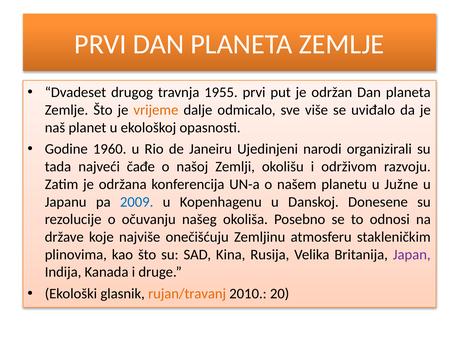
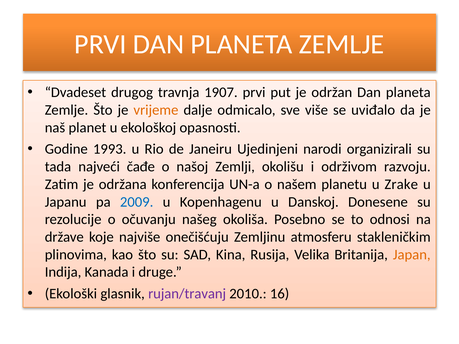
1955: 1955 -> 1907 (221, 92)
1960: 1960 -> 1993 (110, 149)
Južne: Južne -> Zrake (401, 184)
Japan colour: purple -> orange (412, 255)
rujan/travanj colour: orange -> purple (187, 294)
20: 20 -> 16 (280, 294)
